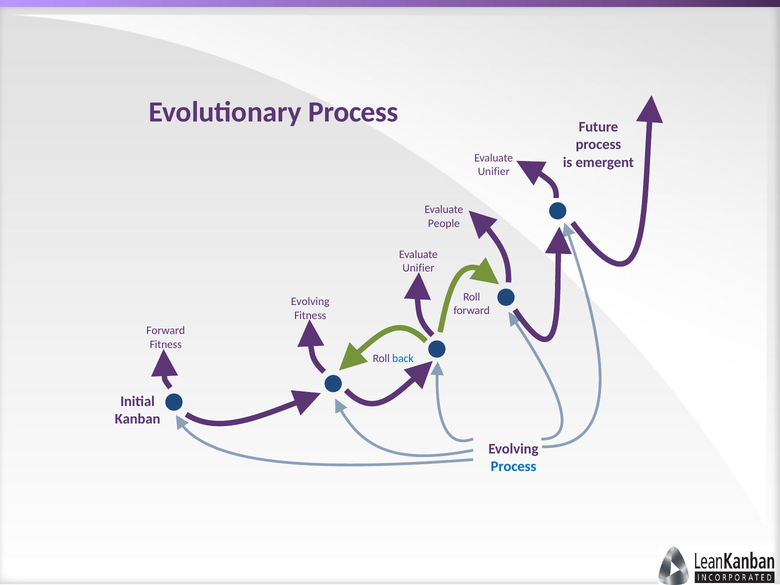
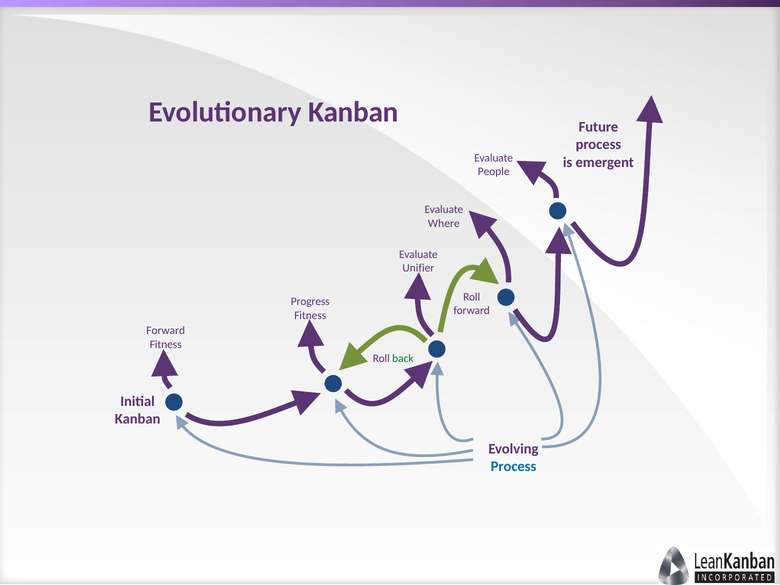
Evolutionary Process: Process -> Kanban (353, 112)
Unifier: Unifier -> People (494, 171)
People: People -> Where (444, 223)
Evolving: Evolving -> Progress (310, 302)
back colour: blue -> green (403, 359)
